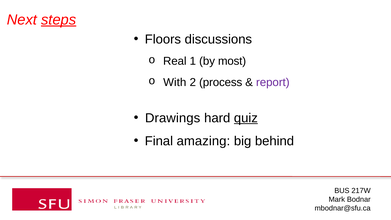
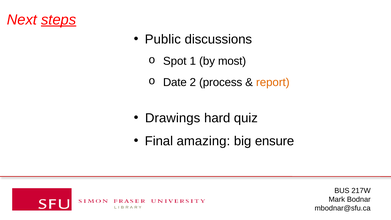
Floors: Floors -> Public (163, 39)
Real: Real -> Spot (175, 61)
With: With -> Date (175, 82)
report colour: purple -> orange (273, 82)
quiz underline: present -> none (246, 118)
behind: behind -> ensure (275, 141)
